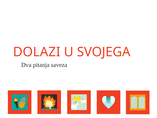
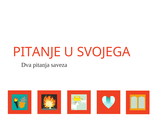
DOLAZI: DOLAZI -> PITANJE (37, 52)
